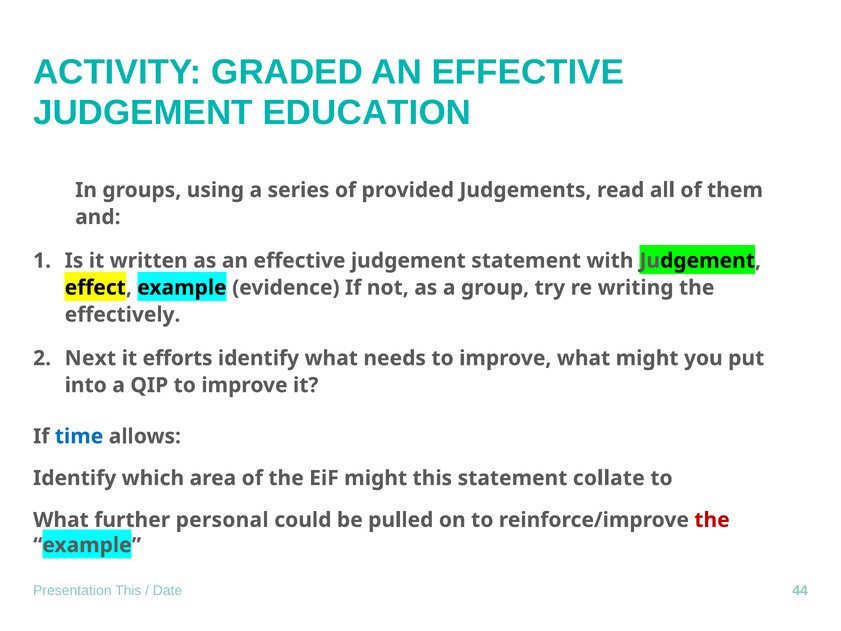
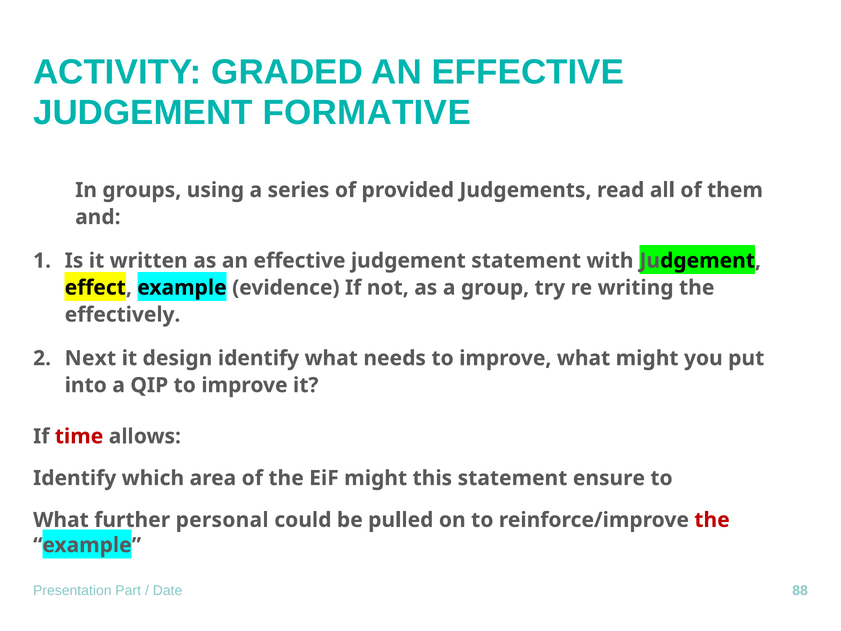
EDUCATION: EDUCATION -> FORMATIVE (367, 113)
efforts: efforts -> design (177, 358)
time colour: blue -> red (79, 436)
collate: collate -> ensure (609, 478)
Presentation This: This -> Part (128, 590)
44: 44 -> 88 (800, 590)
